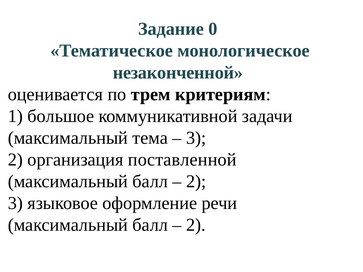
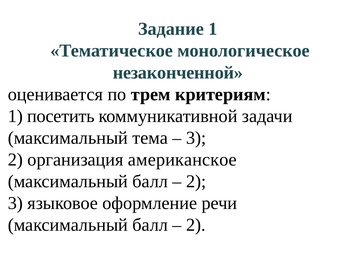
Задание 0: 0 -> 1 (213, 29)
большое: большое -> посетить (61, 116)
поставленной: поставленной -> американское (182, 160)
